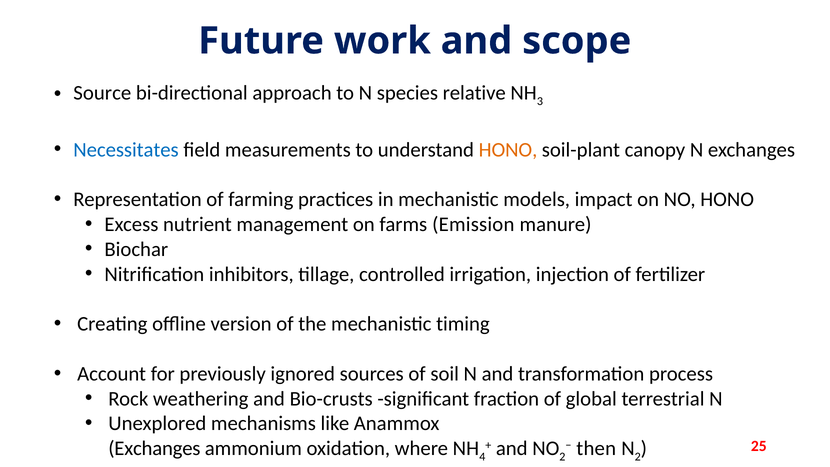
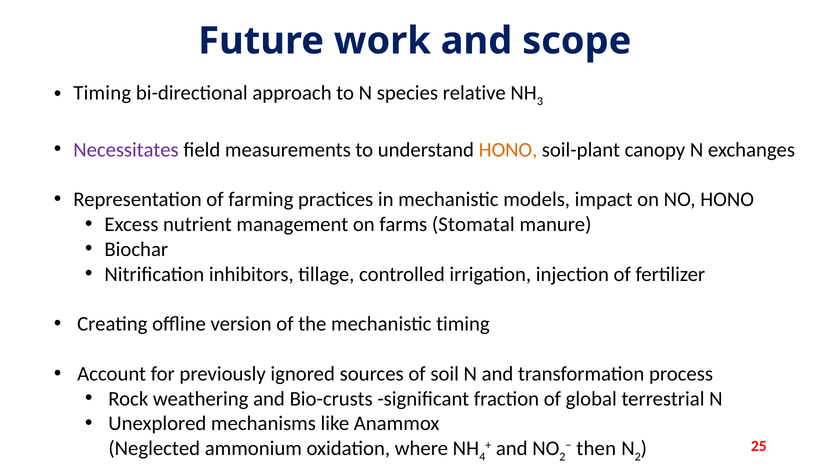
Source: Source -> Timing (102, 93)
Necessitates colour: blue -> purple (126, 150)
Emission: Emission -> Stomatal (473, 224)
Exchanges: Exchanges -> Neglected (154, 448)
